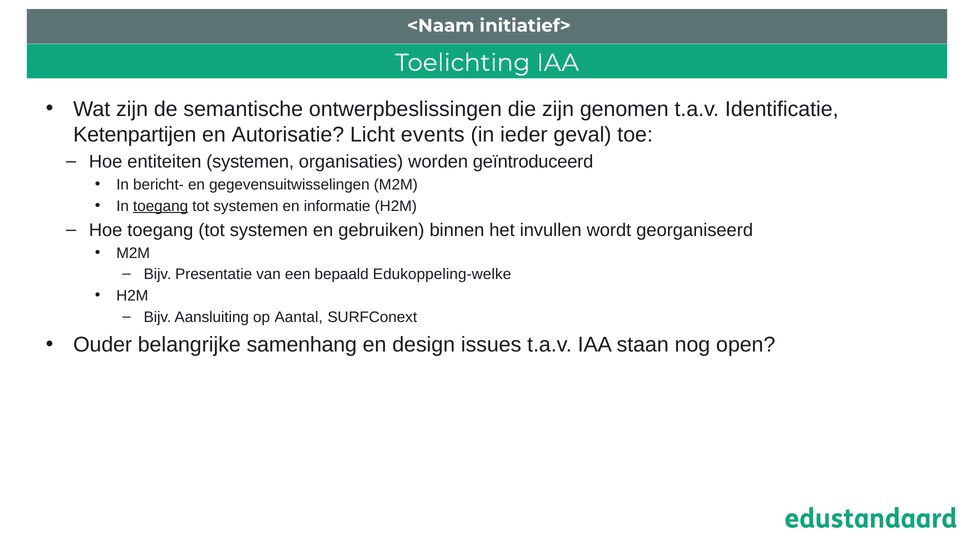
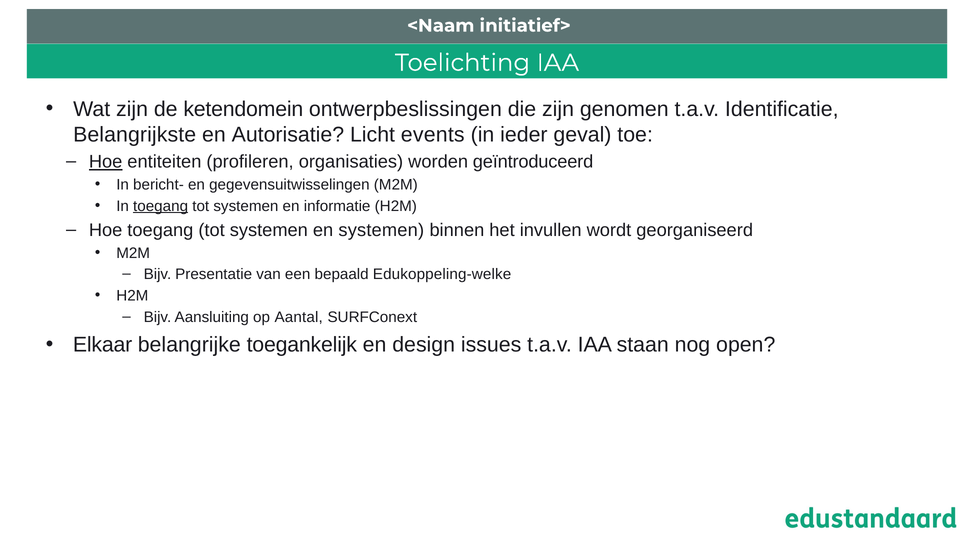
semantische: semantische -> ketendomein (243, 109)
Ketenpartijen: Ketenpartijen -> Belangrijkste (135, 135)
Hoe underline: none -> present (106, 162)
entiteiten systemen: systemen -> profileren (250, 162)
en gebruiken: gebruiken -> systemen (381, 230)
Ouder: Ouder -> Elkaar (103, 345)
samenhang: samenhang -> toegankelijk (302, 345)
